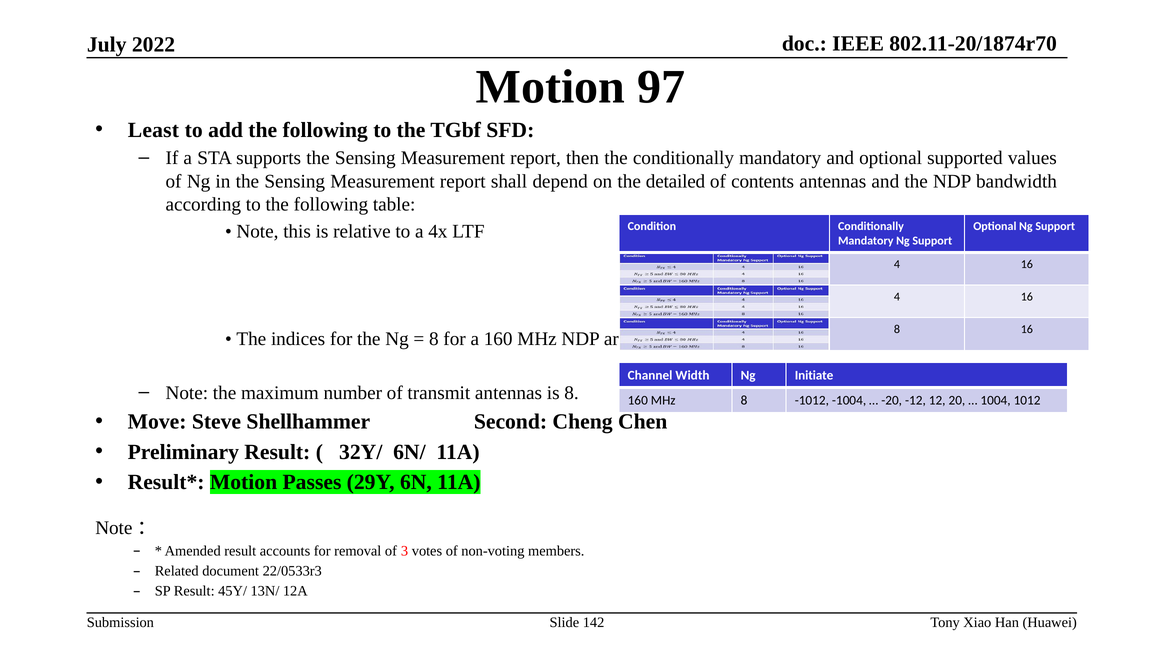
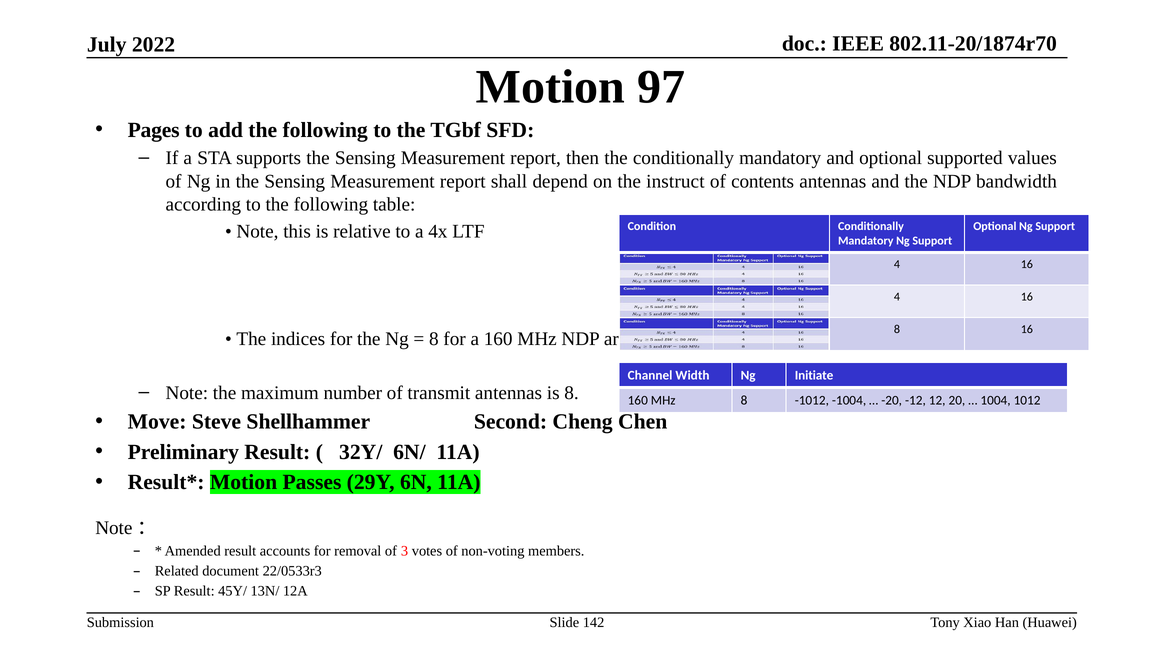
Least: Least -> Pages (154, 130)
detailed: detailed -> instruct (675, 181)
